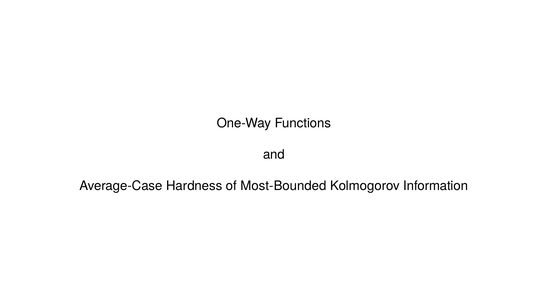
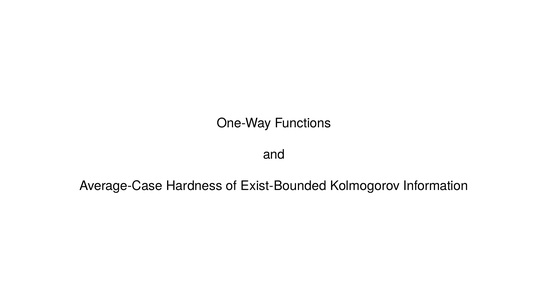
Most-Bounded: Most-Bounded -> Exist-Bounded (284, 186)
